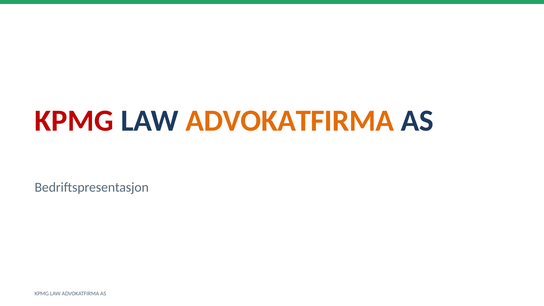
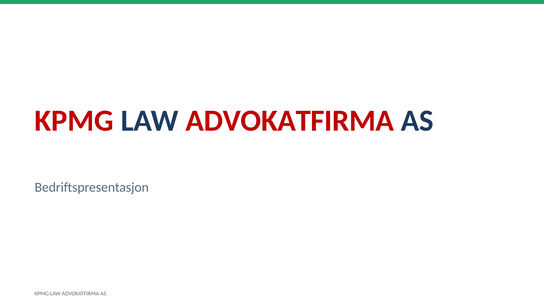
ADVOKATFIRMA colour: orange -> red (290, 121)
